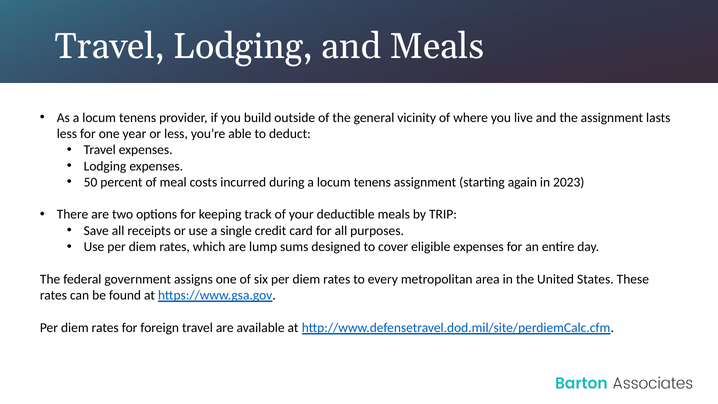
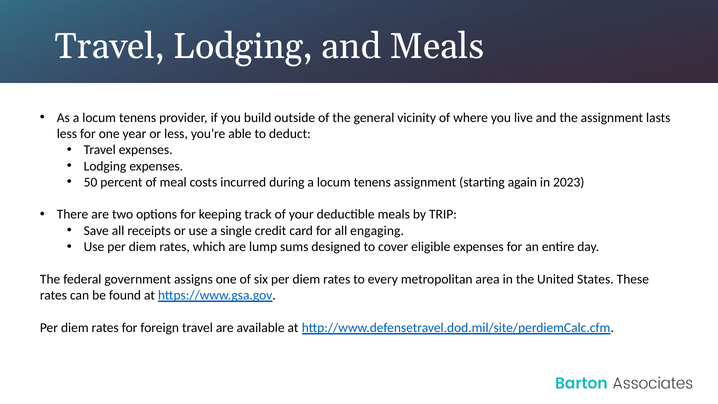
purposes: purposes -> engaging (377, 231)
